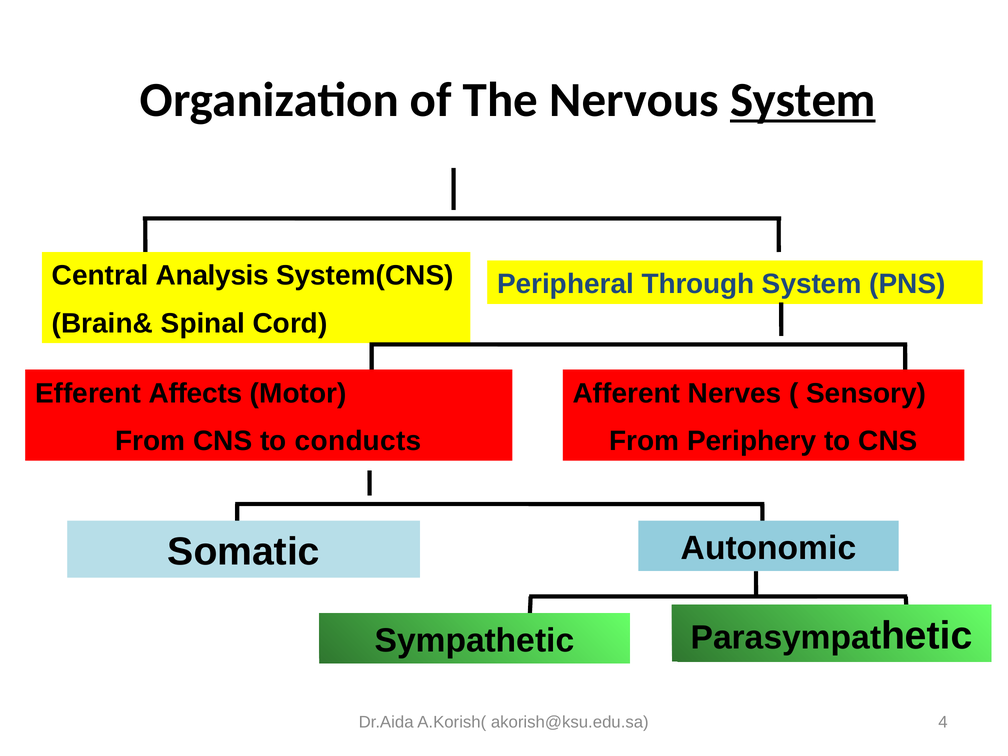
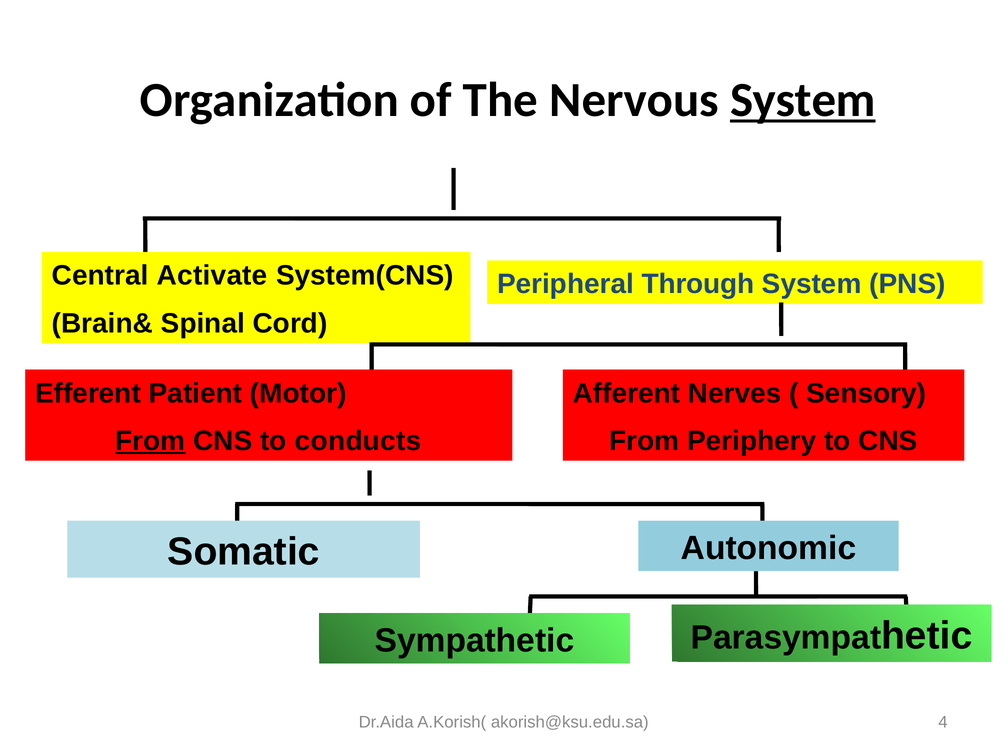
Analysis: Analysis -> Activate (212, 276)
Affects: Affects -> Patient (195, 393)
From underline: none -> present (150, 441)
